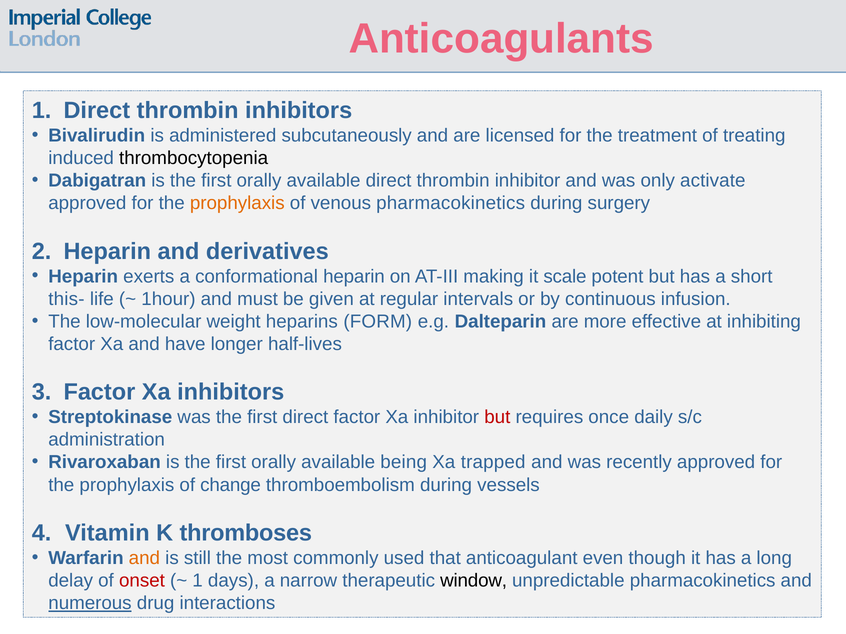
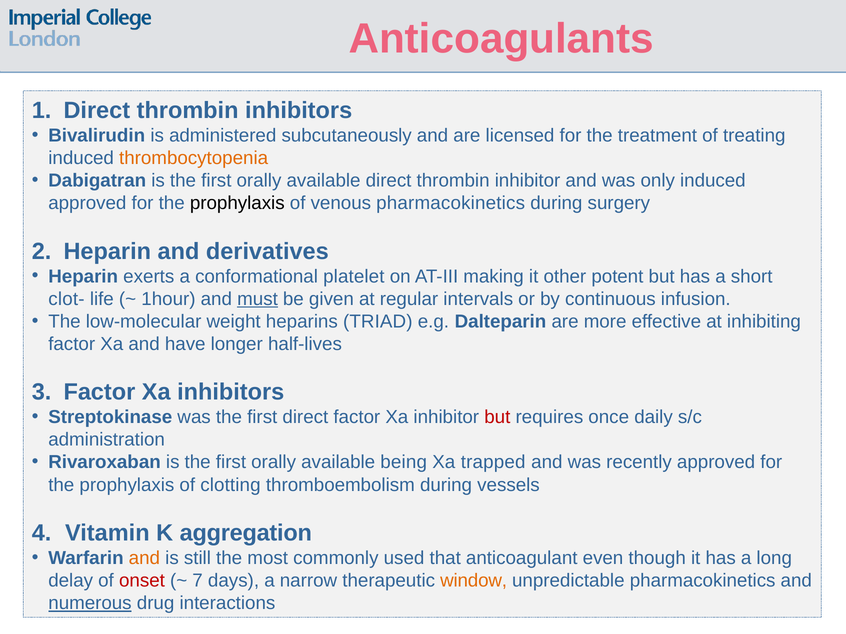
thrombocytopenia colour: black -> orange (194, 158)
only activate: activate -> induced (713, 181)
prophylaxis colour: orange -> black (237, 203)
conformational heparin: heparin -> platelet (354, 277)
scale: scale -> other (565, 277)
this-: this- -> clot- (66, 299)
must underline: none -> present (258, 299)
FORM: FORM -> TRIAD (378, 322)
change: change -> clotting (230, 485)
thromboses: thromboses -> aggregation (246, 533)
1: 1 -> 7 (198, 581)
window colour: black -> orange (474, 581)
